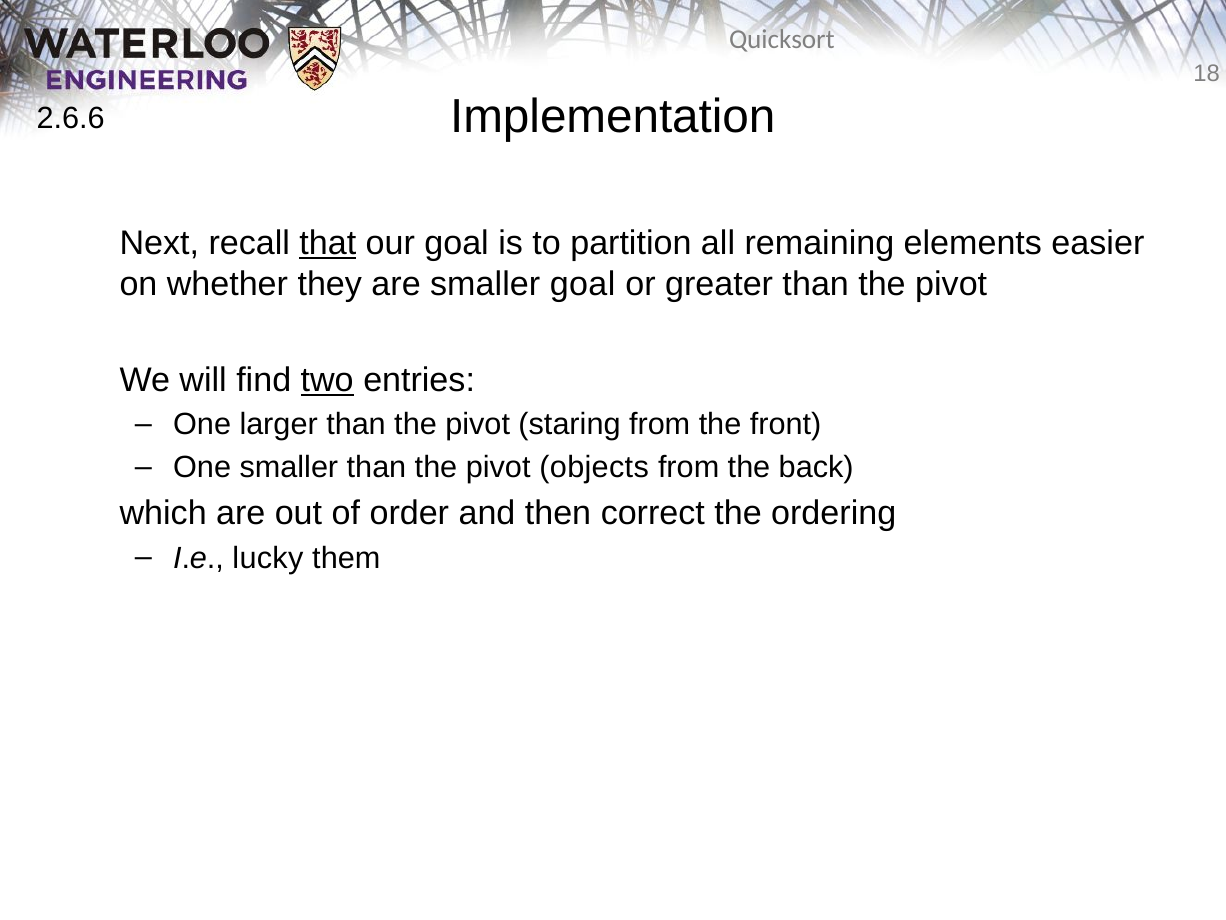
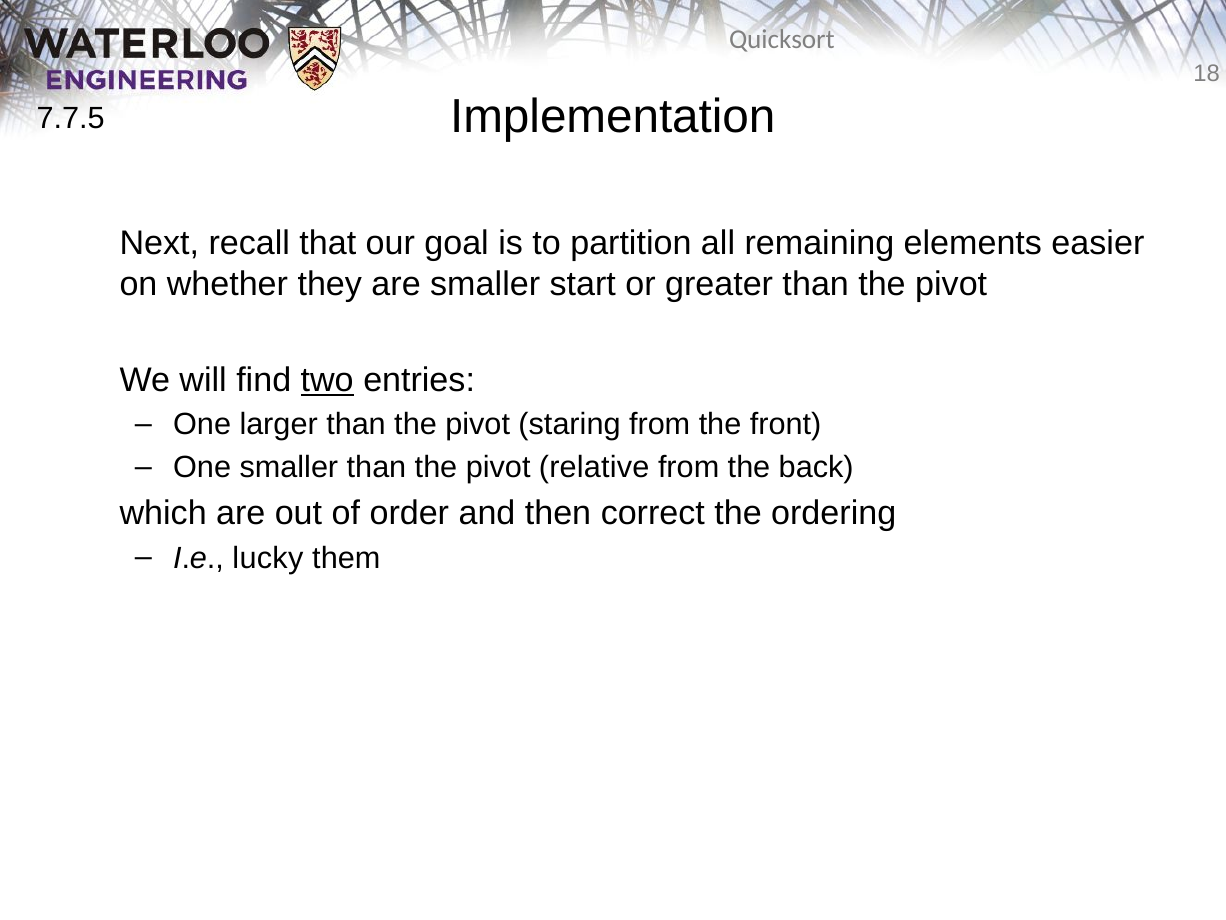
2.6.6: 2.6.6 -> 7.7.5 (71, 118)
that underline: present -> none (328, 244)
smaller goal: goal -> start (583, 284)
objects: objects -> relative (594, 467)
